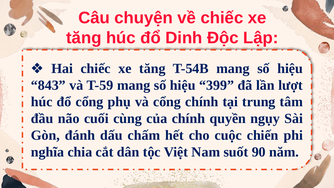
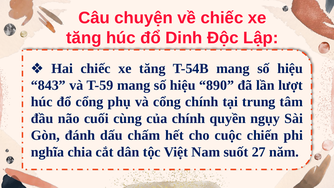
399: 399 -> 890 (217, 85)
90: 90 -> 27 (259, 152)
